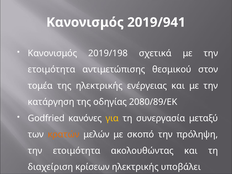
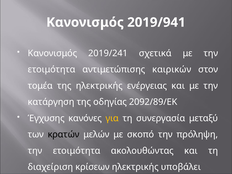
2019/198: 2019/198 -> 2019/241 (108, 53)
θεσμικού: θεσμικού -> καιρικών (172, 69)
2080/89/ΕΚ: 2080/89/ΕΚ -> 2092/89/ΕΚ (153, 102)
Godfried: Godfried -> Έγχυσης (46, 118)
κρατών colour: orange -> black (64, 134)
